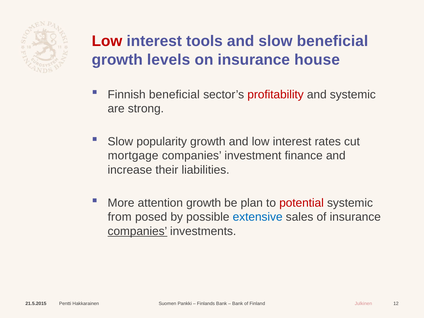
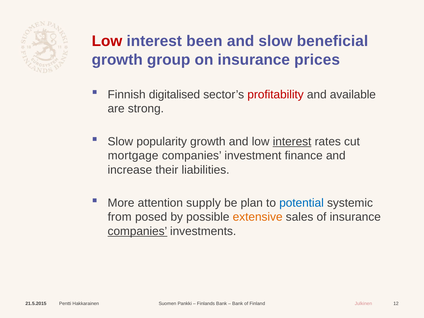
tools: tools -> been (204, 41)
levels: levels -> group (169, 60)
house: house -> prices (317, 60)
Finnish beneficial: beneficial -> digitalised (174, 94)
and systemic: systemic -> available (353, 94)
interest underline: none -> present (292, 142)
attention growth: growth -> supply (204, 203)
potential colour: red -> blue (302, 203)
extensive colour: blue -> orange (258, 217)
